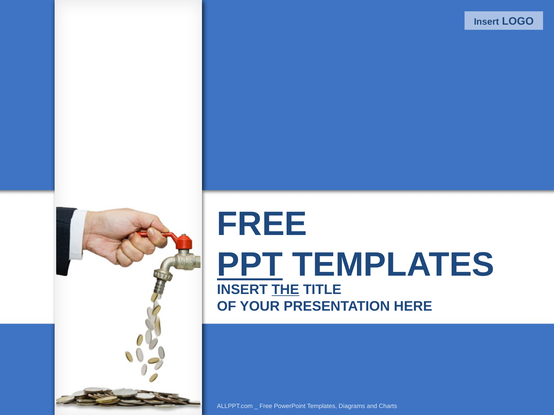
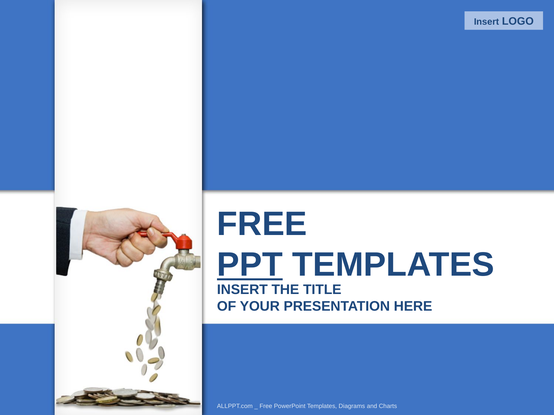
THE underline: present -> none (285, 290)
